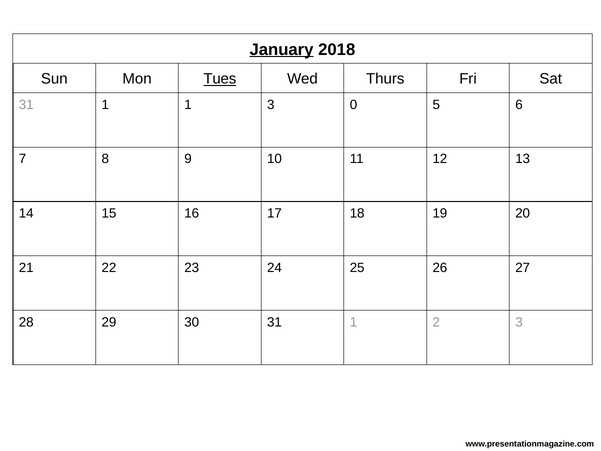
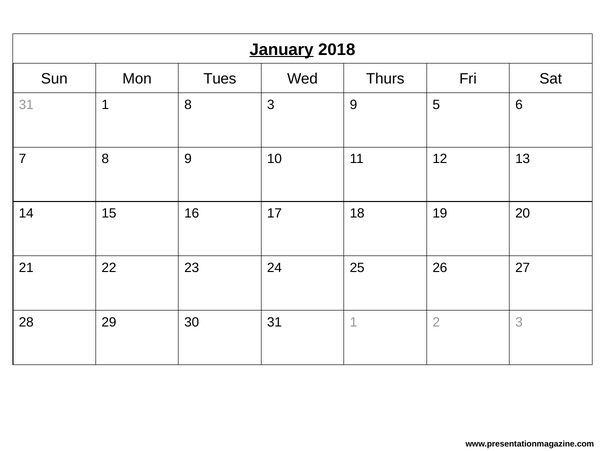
Tues underline: present -> none (220, 79)
1 1: 1 -> 8 (188, 105)
3 0: 0 -> 9 (354, 105)
